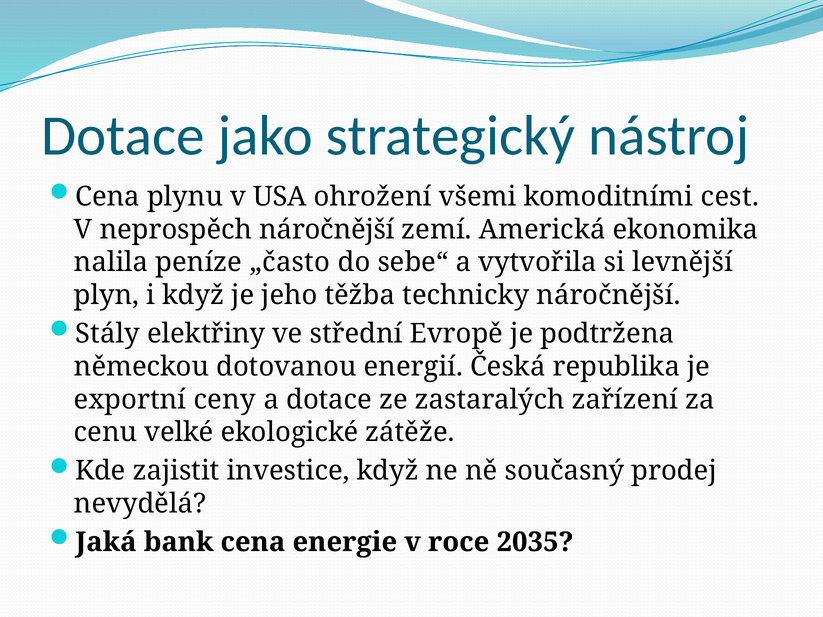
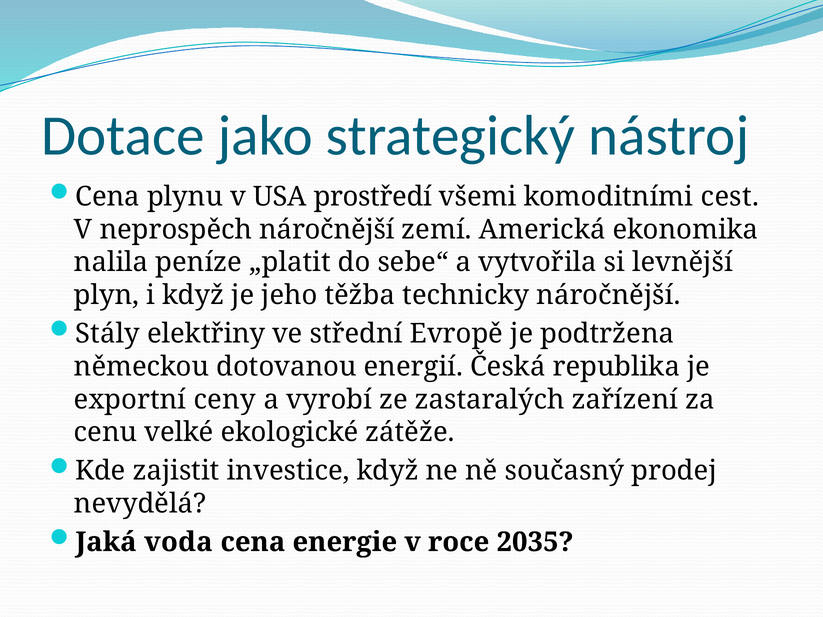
ohrožení: ohrožení -> prostředí (373, 197)
„často: „často -> „platit (290, 263)
a dotace: dotace -> vyrobí (329, 400)
bank: bank -> voda (178, 542)
